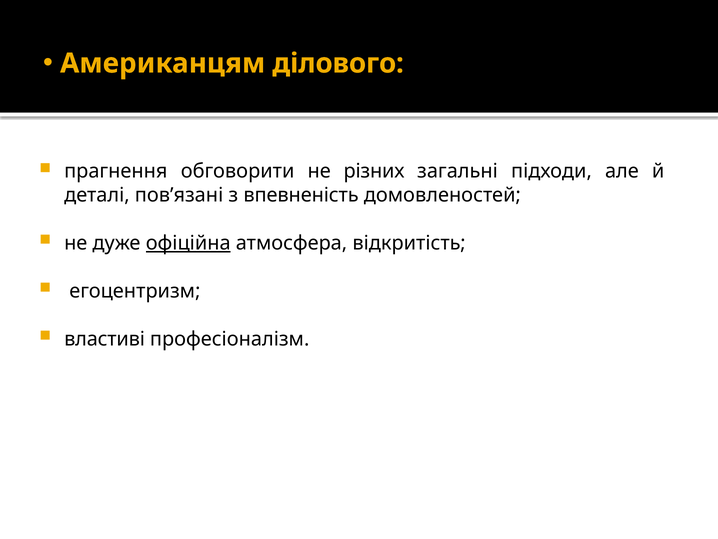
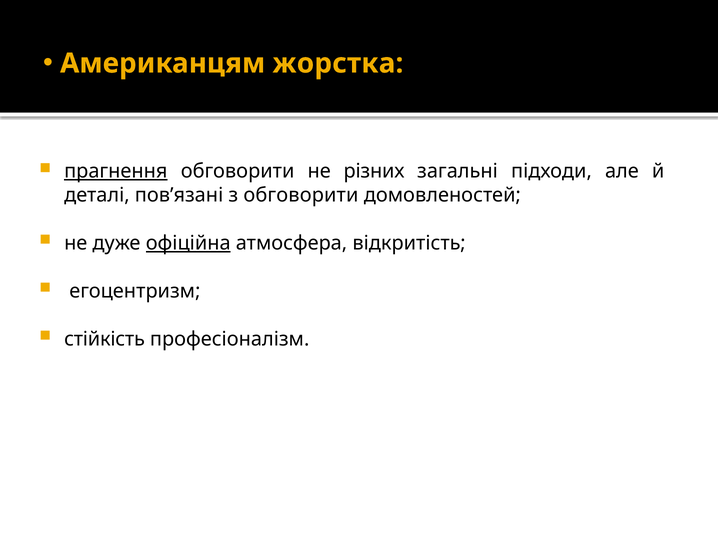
ділового: ділового -> жорстка (338, 63)
прагнення underline: none -> present (116, 171)
з впевненість: впевненість -> обговорити (301, 195)
властиві: властиві -> стійкість (105, 339)
